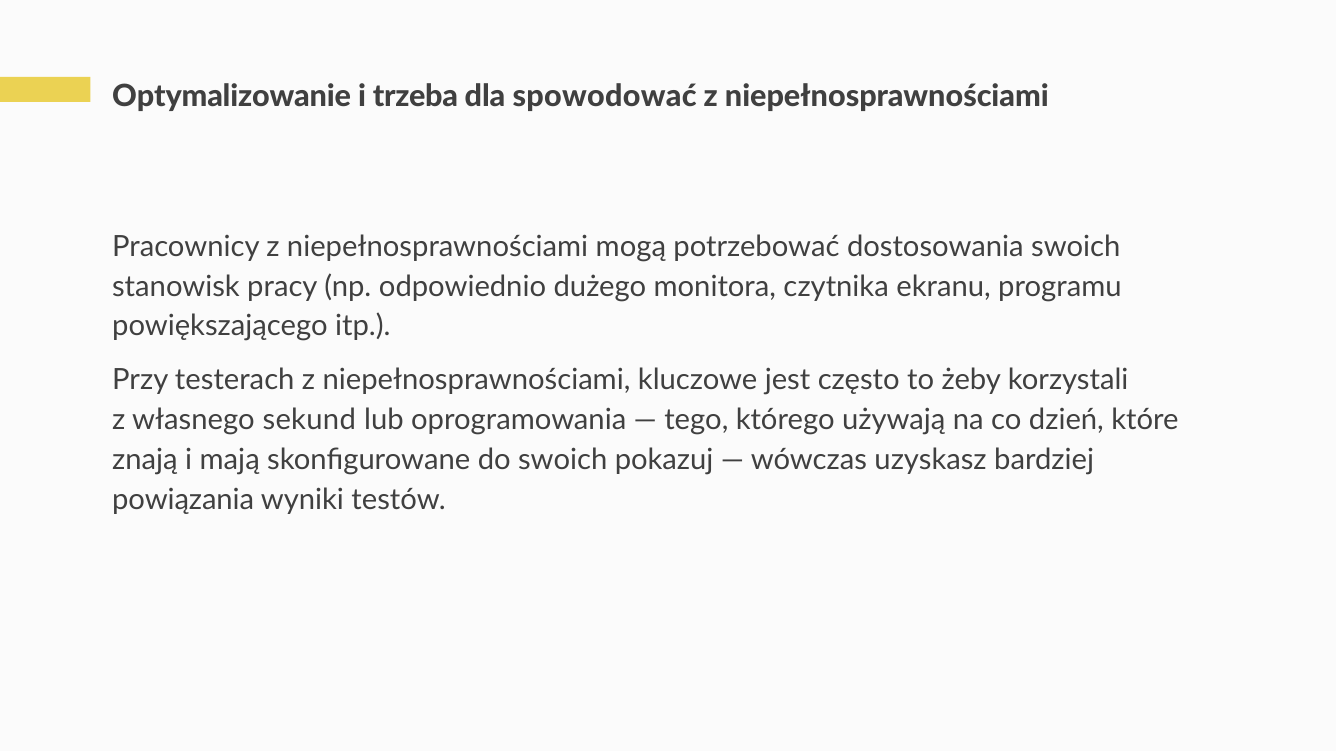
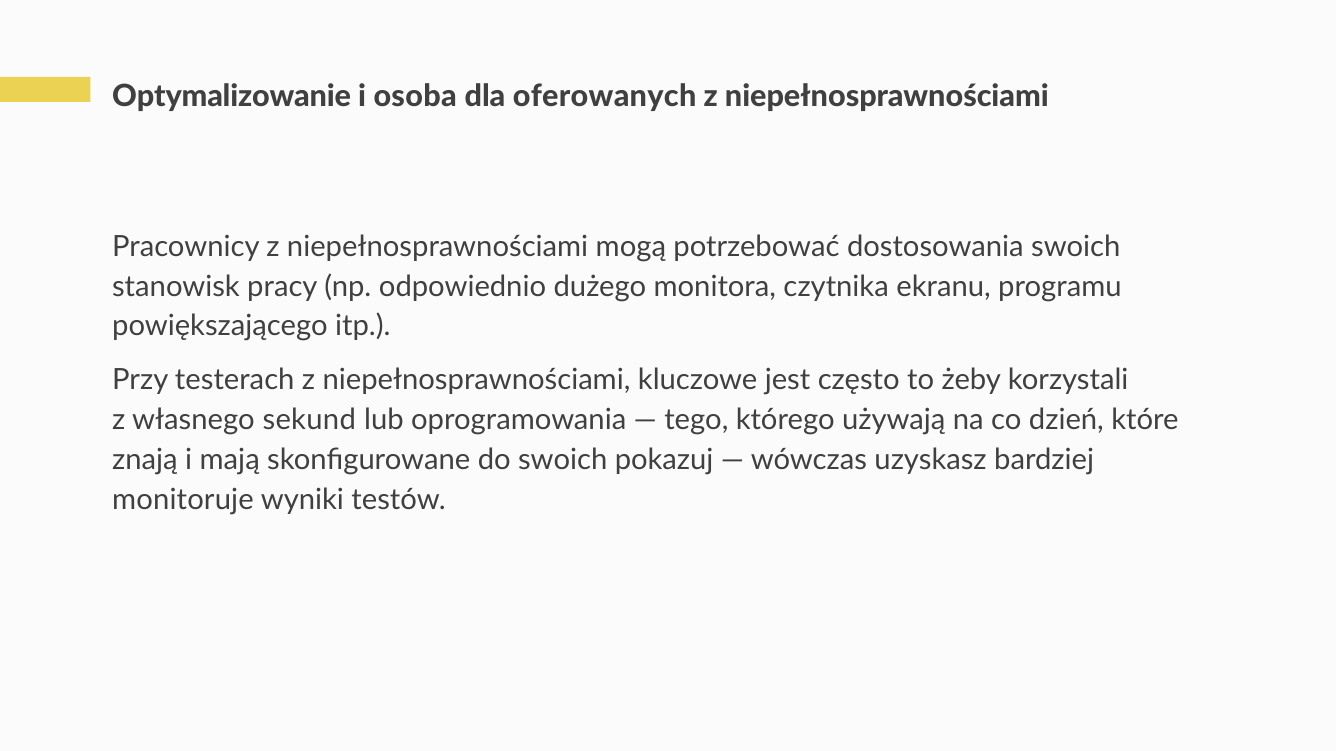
trzeba: trzeba -> osoba (415, 96)
spowodować: spowodować -> oferowanych (605, 96)
powiązania: powiązania -> monitoruje (183, 500)
